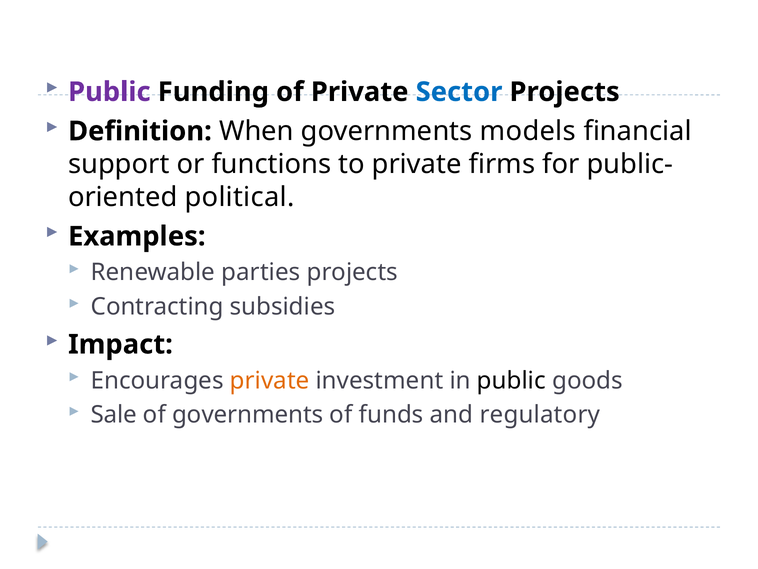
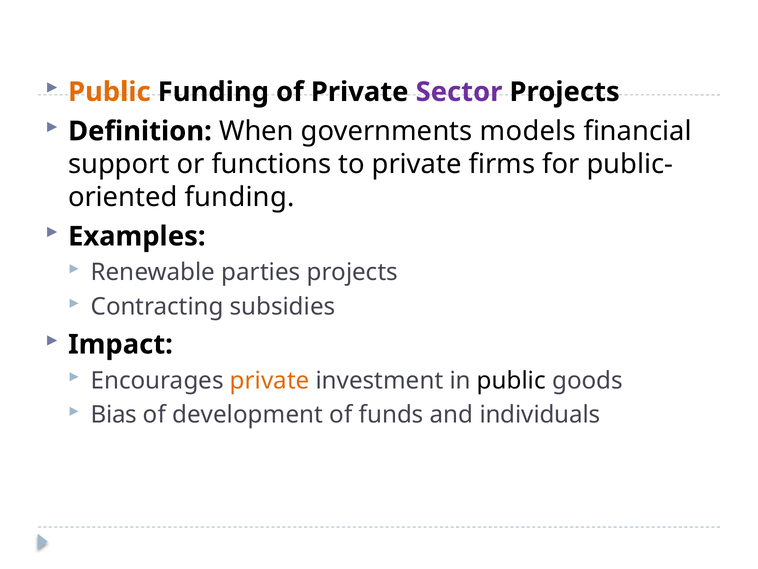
Public colour: purple -> orange (109, 92)
Sector colour: blue -> purple (459, 92)
political: political -> funding (240, 197)
Sale: Sale -> Bias (114, 415)
of governments: governments -> development (248, 415)
regulatory: regulatory -> individuals (540, 415)
